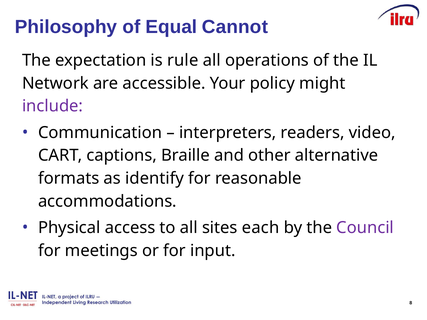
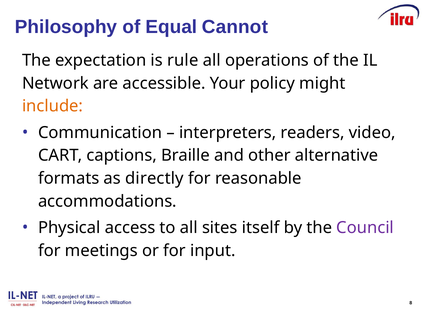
include colour: purple -> orange (53, 106)
identify: identify -> directly (154, 178)
each: each -> itself (261, 228)
